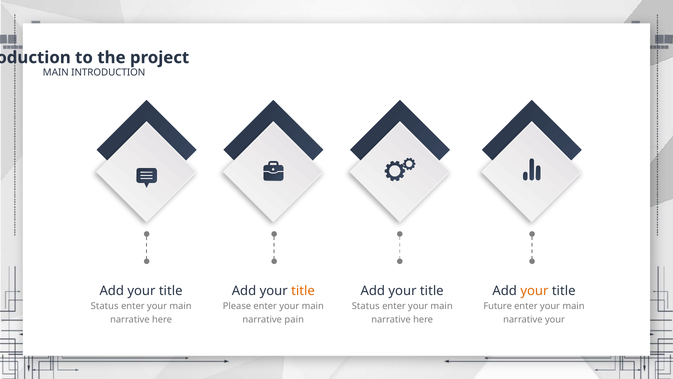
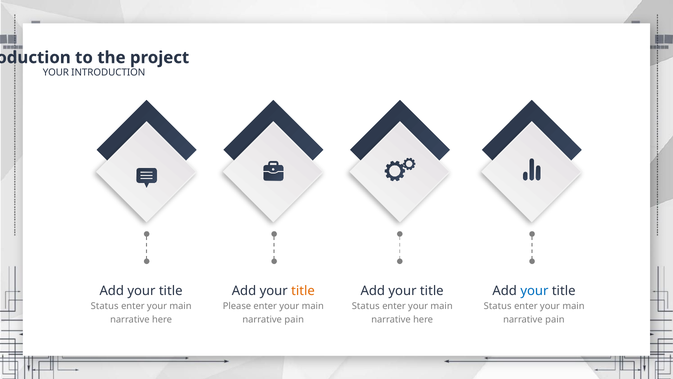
MAIN: MAIN -> YOUR (56, 72)
your colour: orange -> blue (534, 291)
Future: Future -> Status (498, 306)
your: your -> pain (555, 320)
